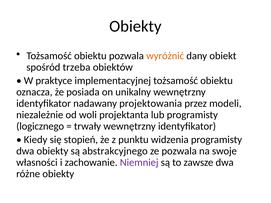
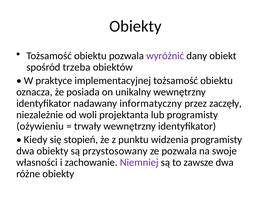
wyróżnić colour: orange -> purple (165, 56)
projektowania: projektowania -> informatyczny (151, 104)
modeli: modeli -> zaczęły (225, 104)
logicznego: logicznego -> ożywieniu (40, 126)
abstrakcyjnego: abstrakcyjnego -> przystosowany (115, 151)
